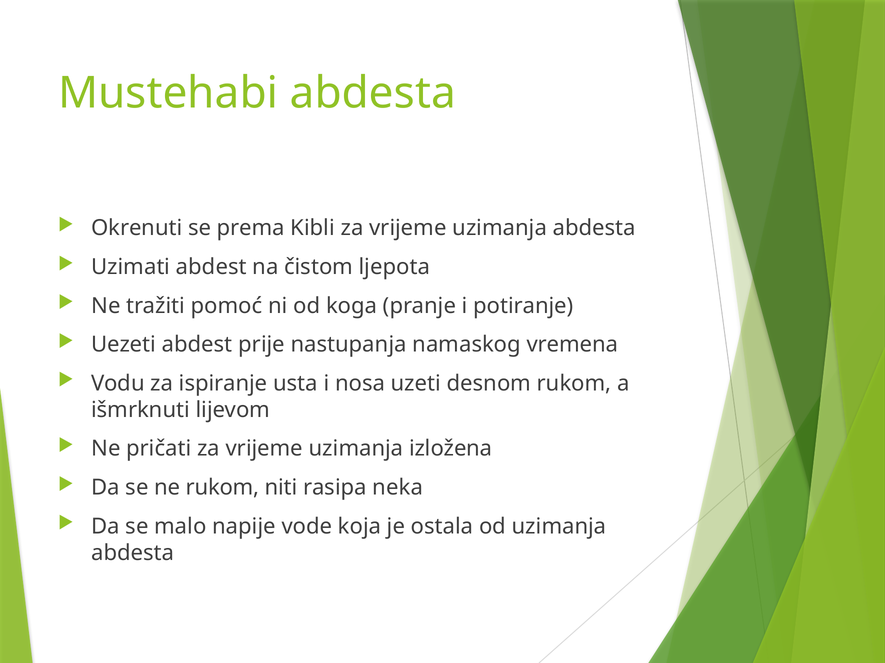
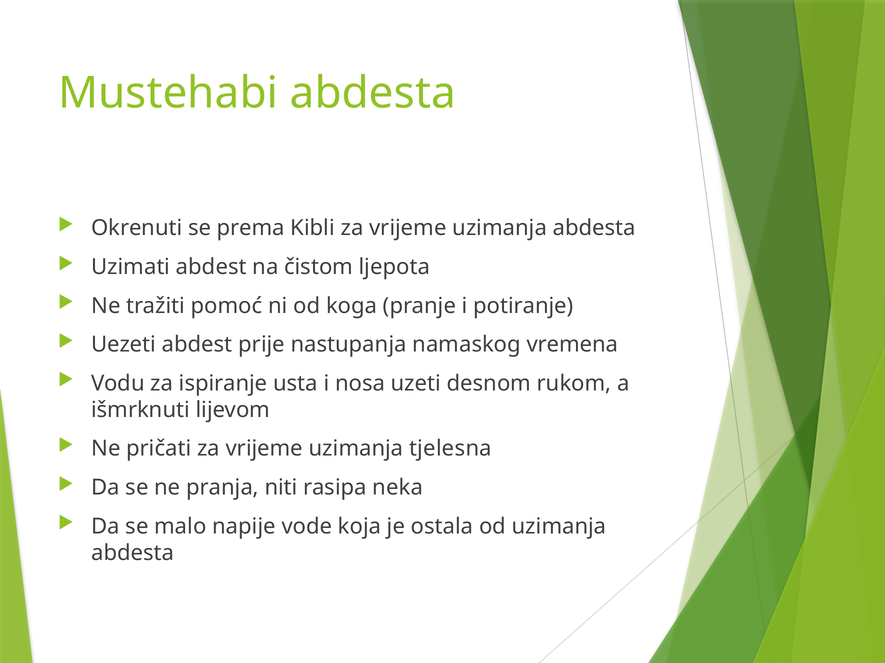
izložena: izložena -> tjelesna (451, 449)
ne rukom: rukom -> pranja (223, 488)
